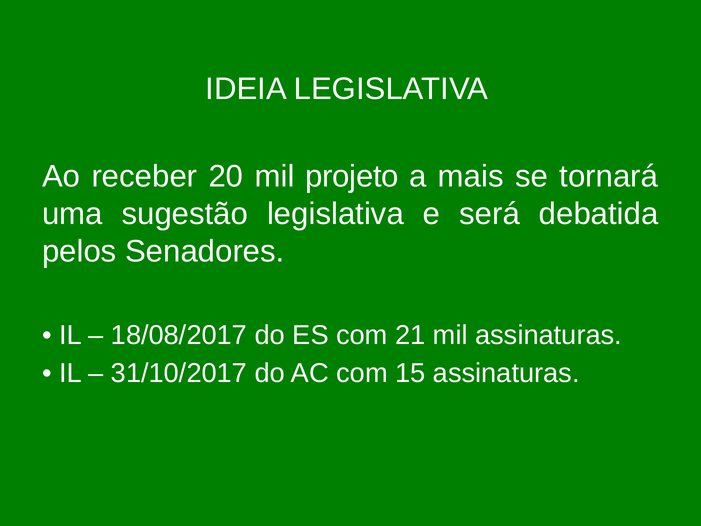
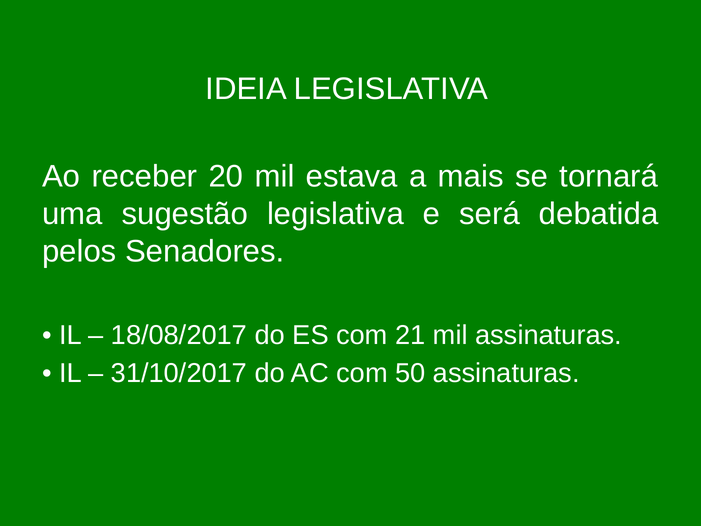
projeto: projeto -> estava (352, 176)
15: 15 -> 50 (410, 373)
